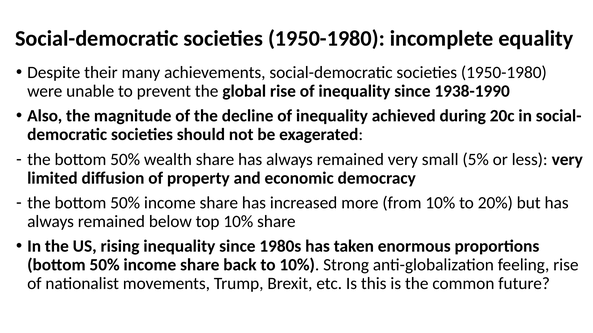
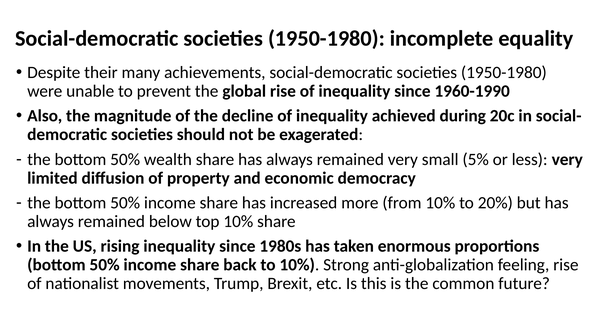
1938-1990: 1938-1990 -> 1960-1990 (472, 91)
